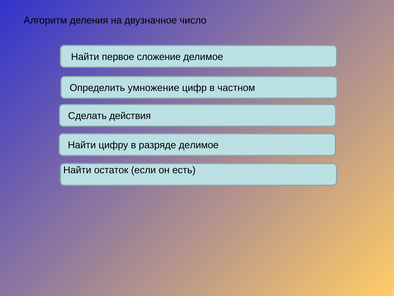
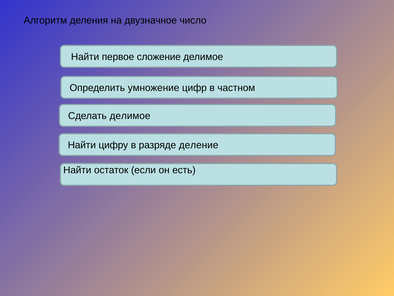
Сделать действия: действия -> делимое (130, 116)
разряде делимое: делимое -> деление (199, 145)
